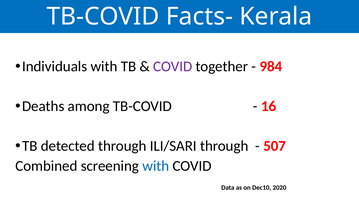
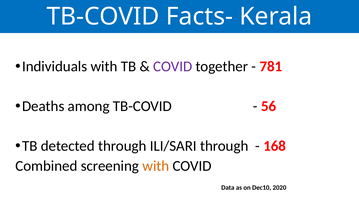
984: 984 -> 781 (271, 66)
16: 16 -> 56 (269, 106)
507: 507 -> 168 (275, 146)
with colour: blue -> orange (156, 166)
